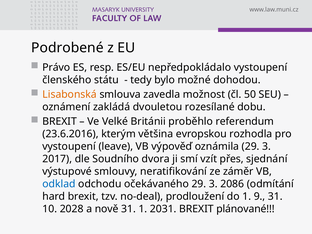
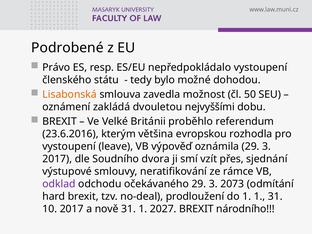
rozesílané: rozesílané -> nejvyššími (210, 107)
záměr: záměr -> rámce (238, 171)
odklad colour: blue -> purple (59, 184)
2086: 2086 -> 2073 (232, 184)
1 9: 9 -> 1 (260, 196)
10 2028: 2028 -> 2017 (72, 209)
2031: 2031 -> 2027 (163, 209)
plánované: plánované -> národního (245, 209)
